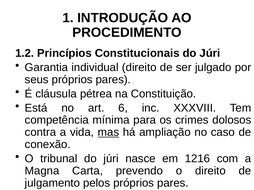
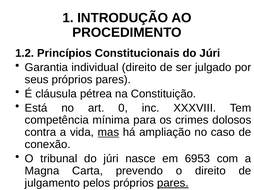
6: 6 -> 0 (123, 108)
1216: 1216 -> 6953 (197, 159)
pares underline: none -> present (173, 183)
